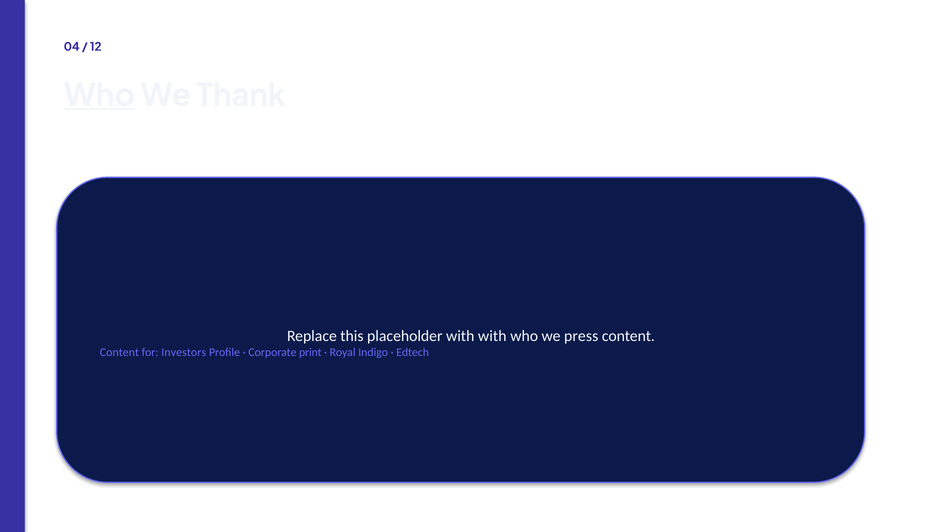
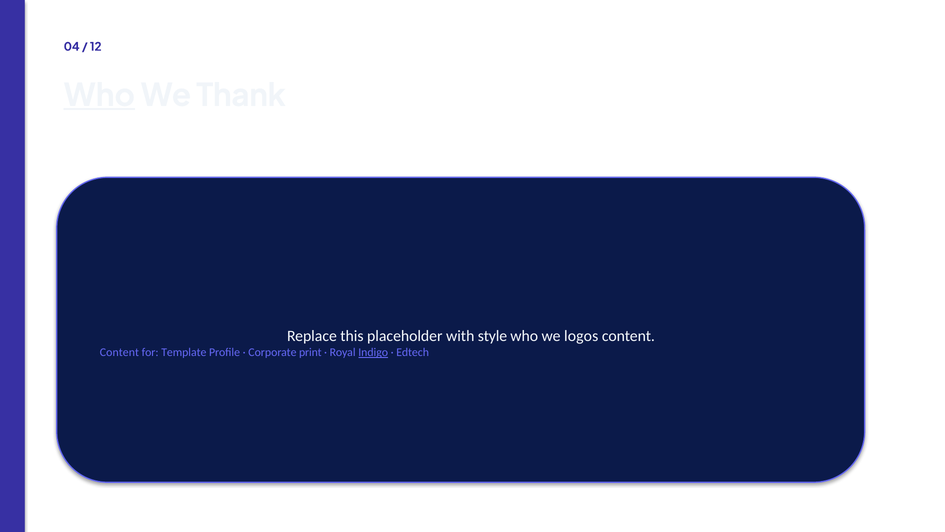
with with: with -> style (492, 336)
press: press -> logos (581, 336)
Investors: Investors -> Template (184, 352)
Indigo underline: none -> present (373, 352)
